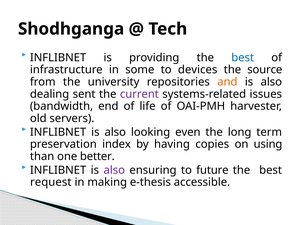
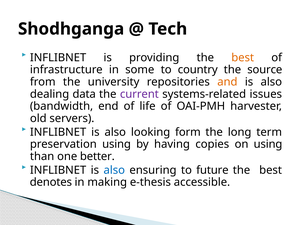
best colour: blue -> orange (243, 58)
devices: devices -> country (198, 70)
sent: sent -> data (84, 94)
even: even -> form (188, 132)
preservation index: index -> using (117, 144)
also colour: purple -> blue (114, 170)
request: request -> denotes (51, 182)
